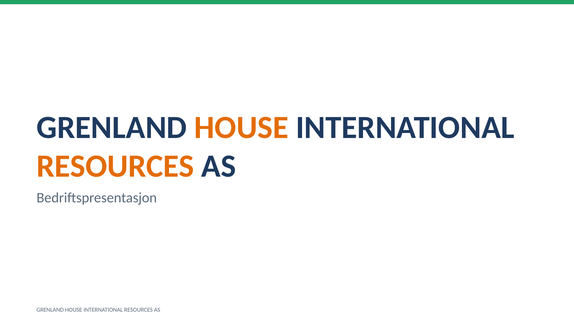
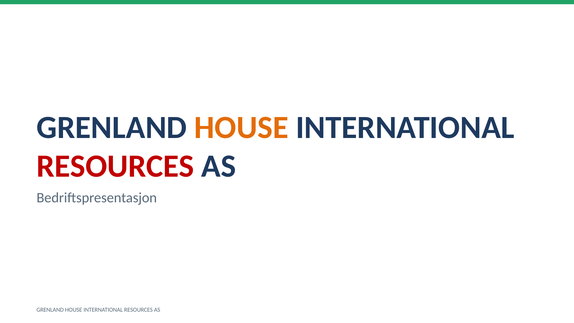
RESOURCES colour: orange -> red (115, 166)
